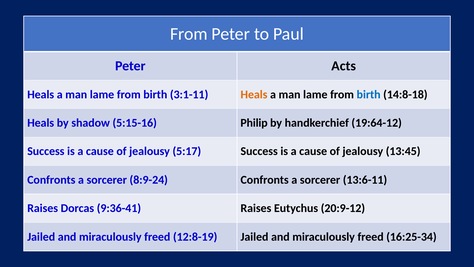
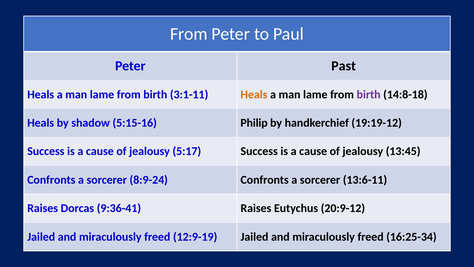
Acts: Acts -> Past (344, 66)
birth colour: blue -> purple (369, 94)
19:64-12: 19:64-12 -> 19:19-12 (377, 123)
12:8-19: 12:8-19 -> 12:9-19 (195, 237)
